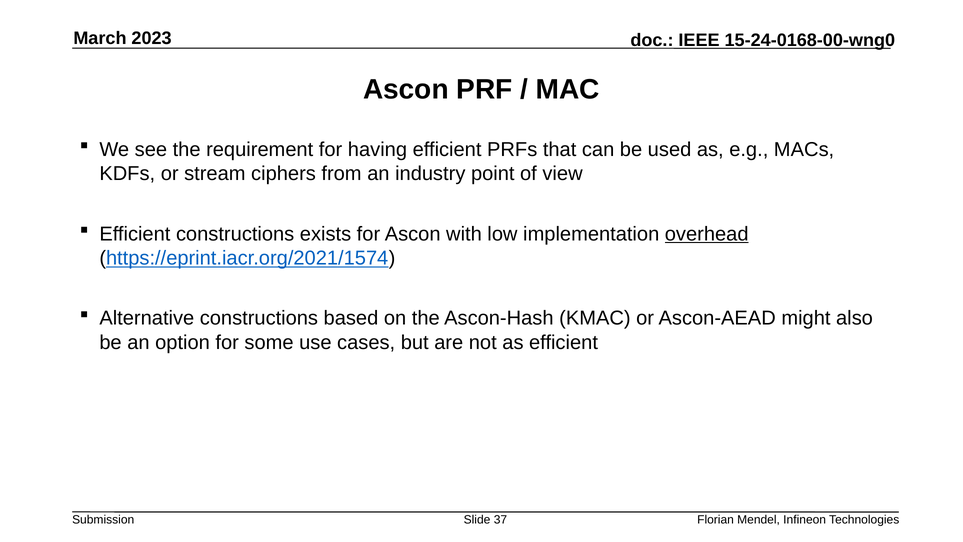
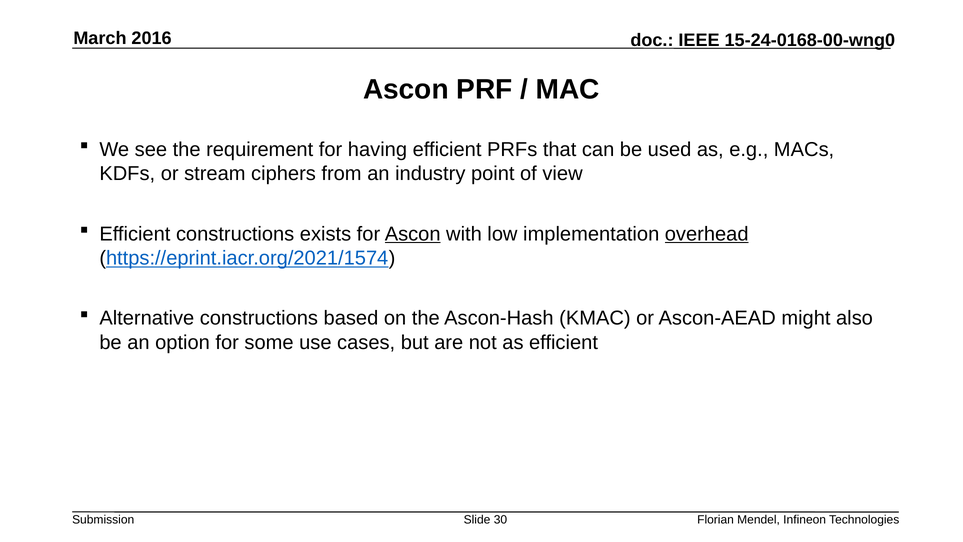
2023: 2023 -> 2016 (152, 38)
Ascon underline: none -> present (413, 234)
37: 37 -> 30 (500, 520)
